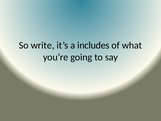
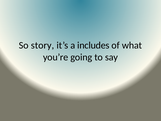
write: write -> story (43, 45)
